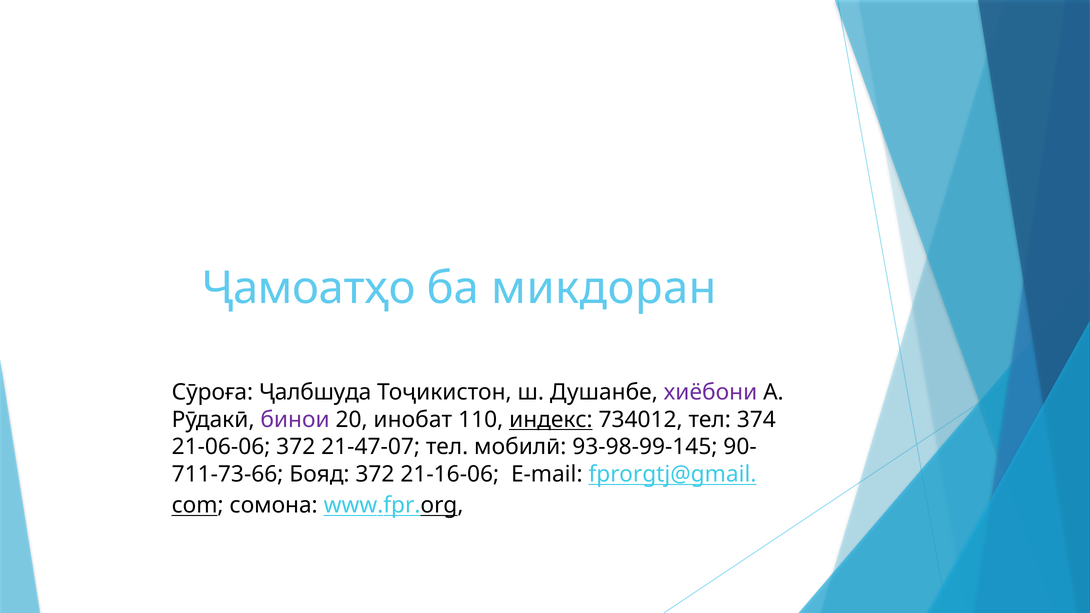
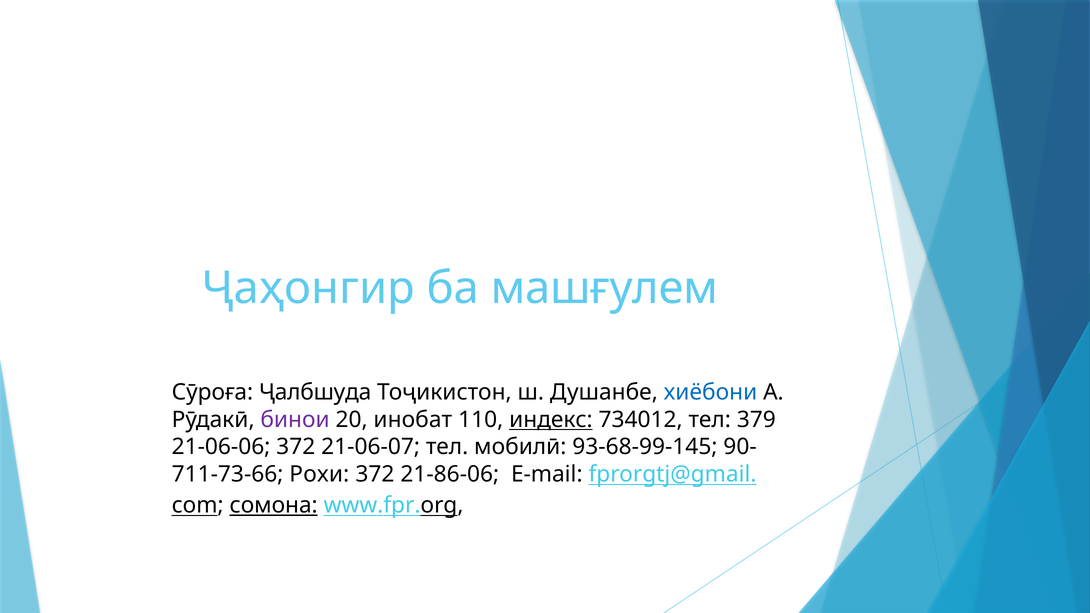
Ҷамоатҳо: Ҷамоатҳо -> Ҷаҳонгир (308, 288)
микдоран: микдоран -> машғулем (604, 288)
хиёбони colour: purple -> blue (710, 392)
374: 374 -> 379 (756, 420)
21-47-07: 21-47-07 -> 21-06-07 (371, 447)
93-98-99-145: 93-98-99-145 -> 93-68-99-145 (645, 447)
Бояд: Бояд -> Рохи (319, 474)
21-16-06: 21-16-06 -> 21-86-06 (450, 474)
сомона underline: none -> present (274, 505)
